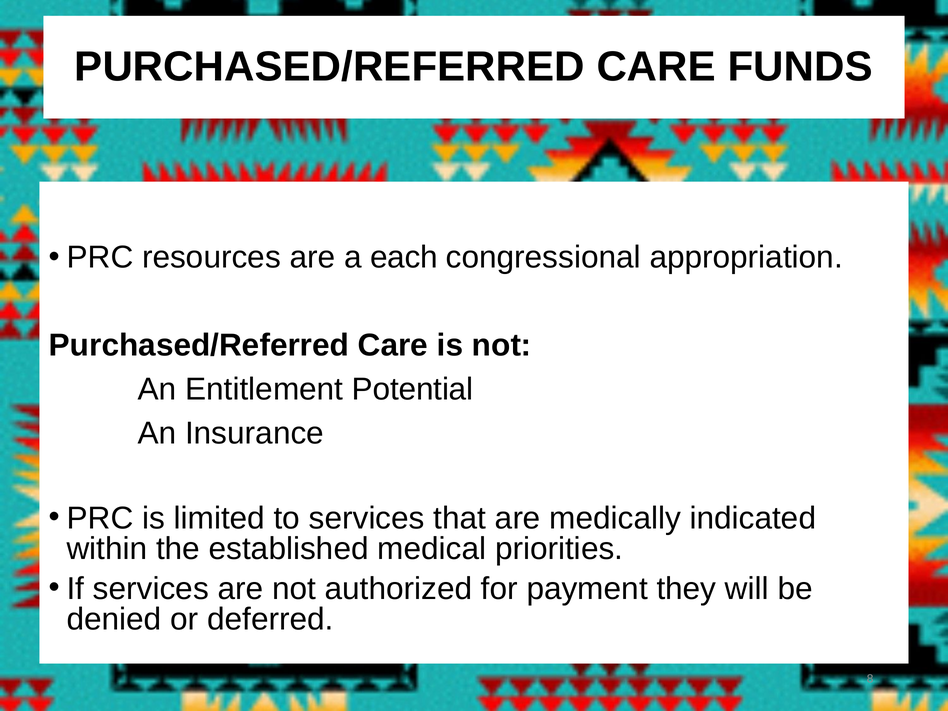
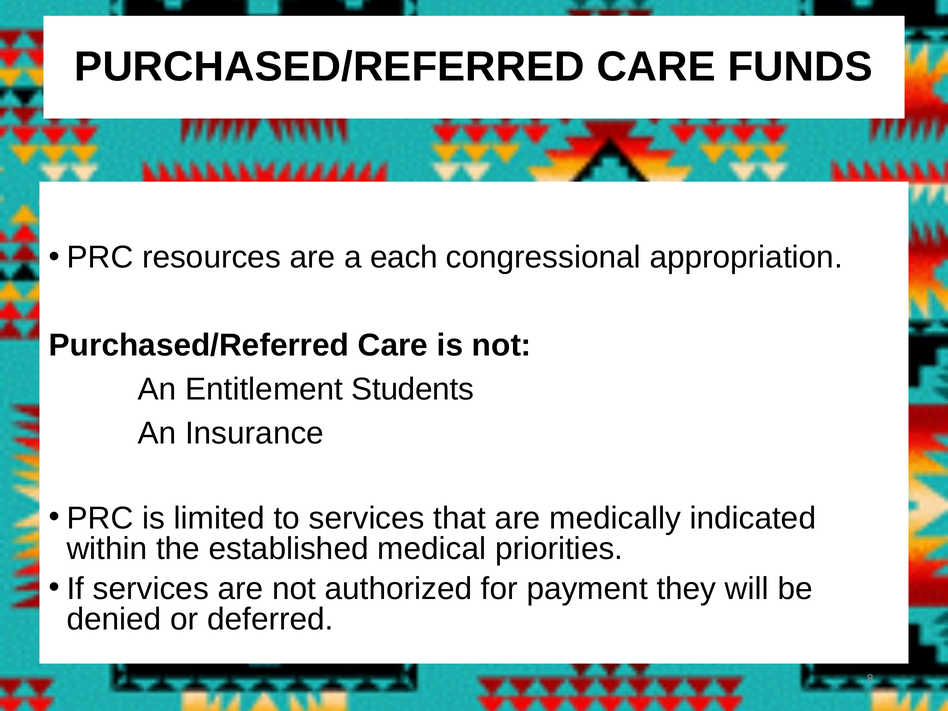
Potential: Potential -> Students (413, 389)
